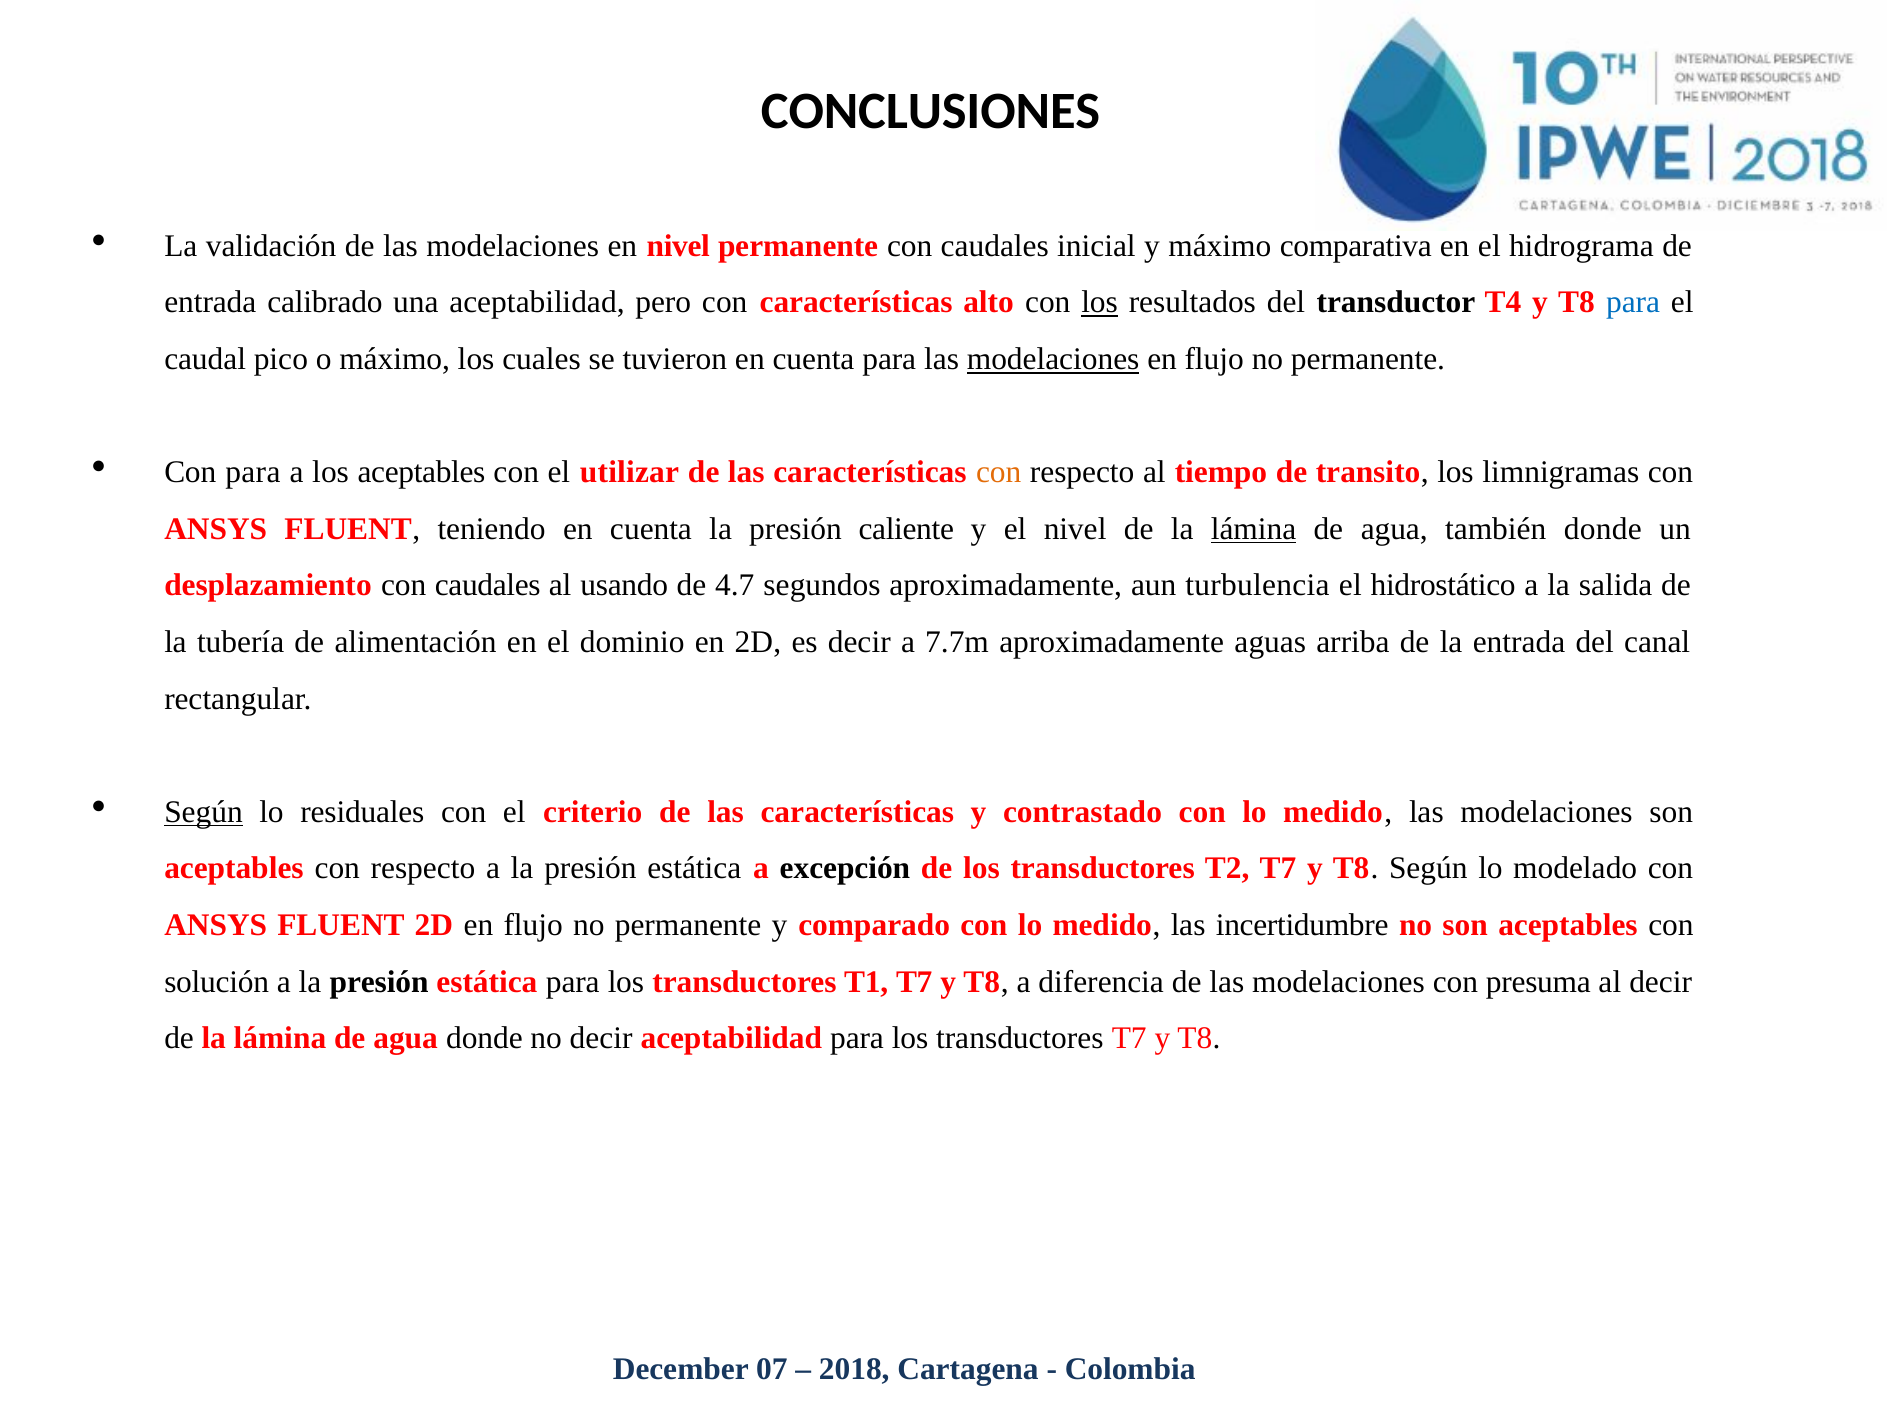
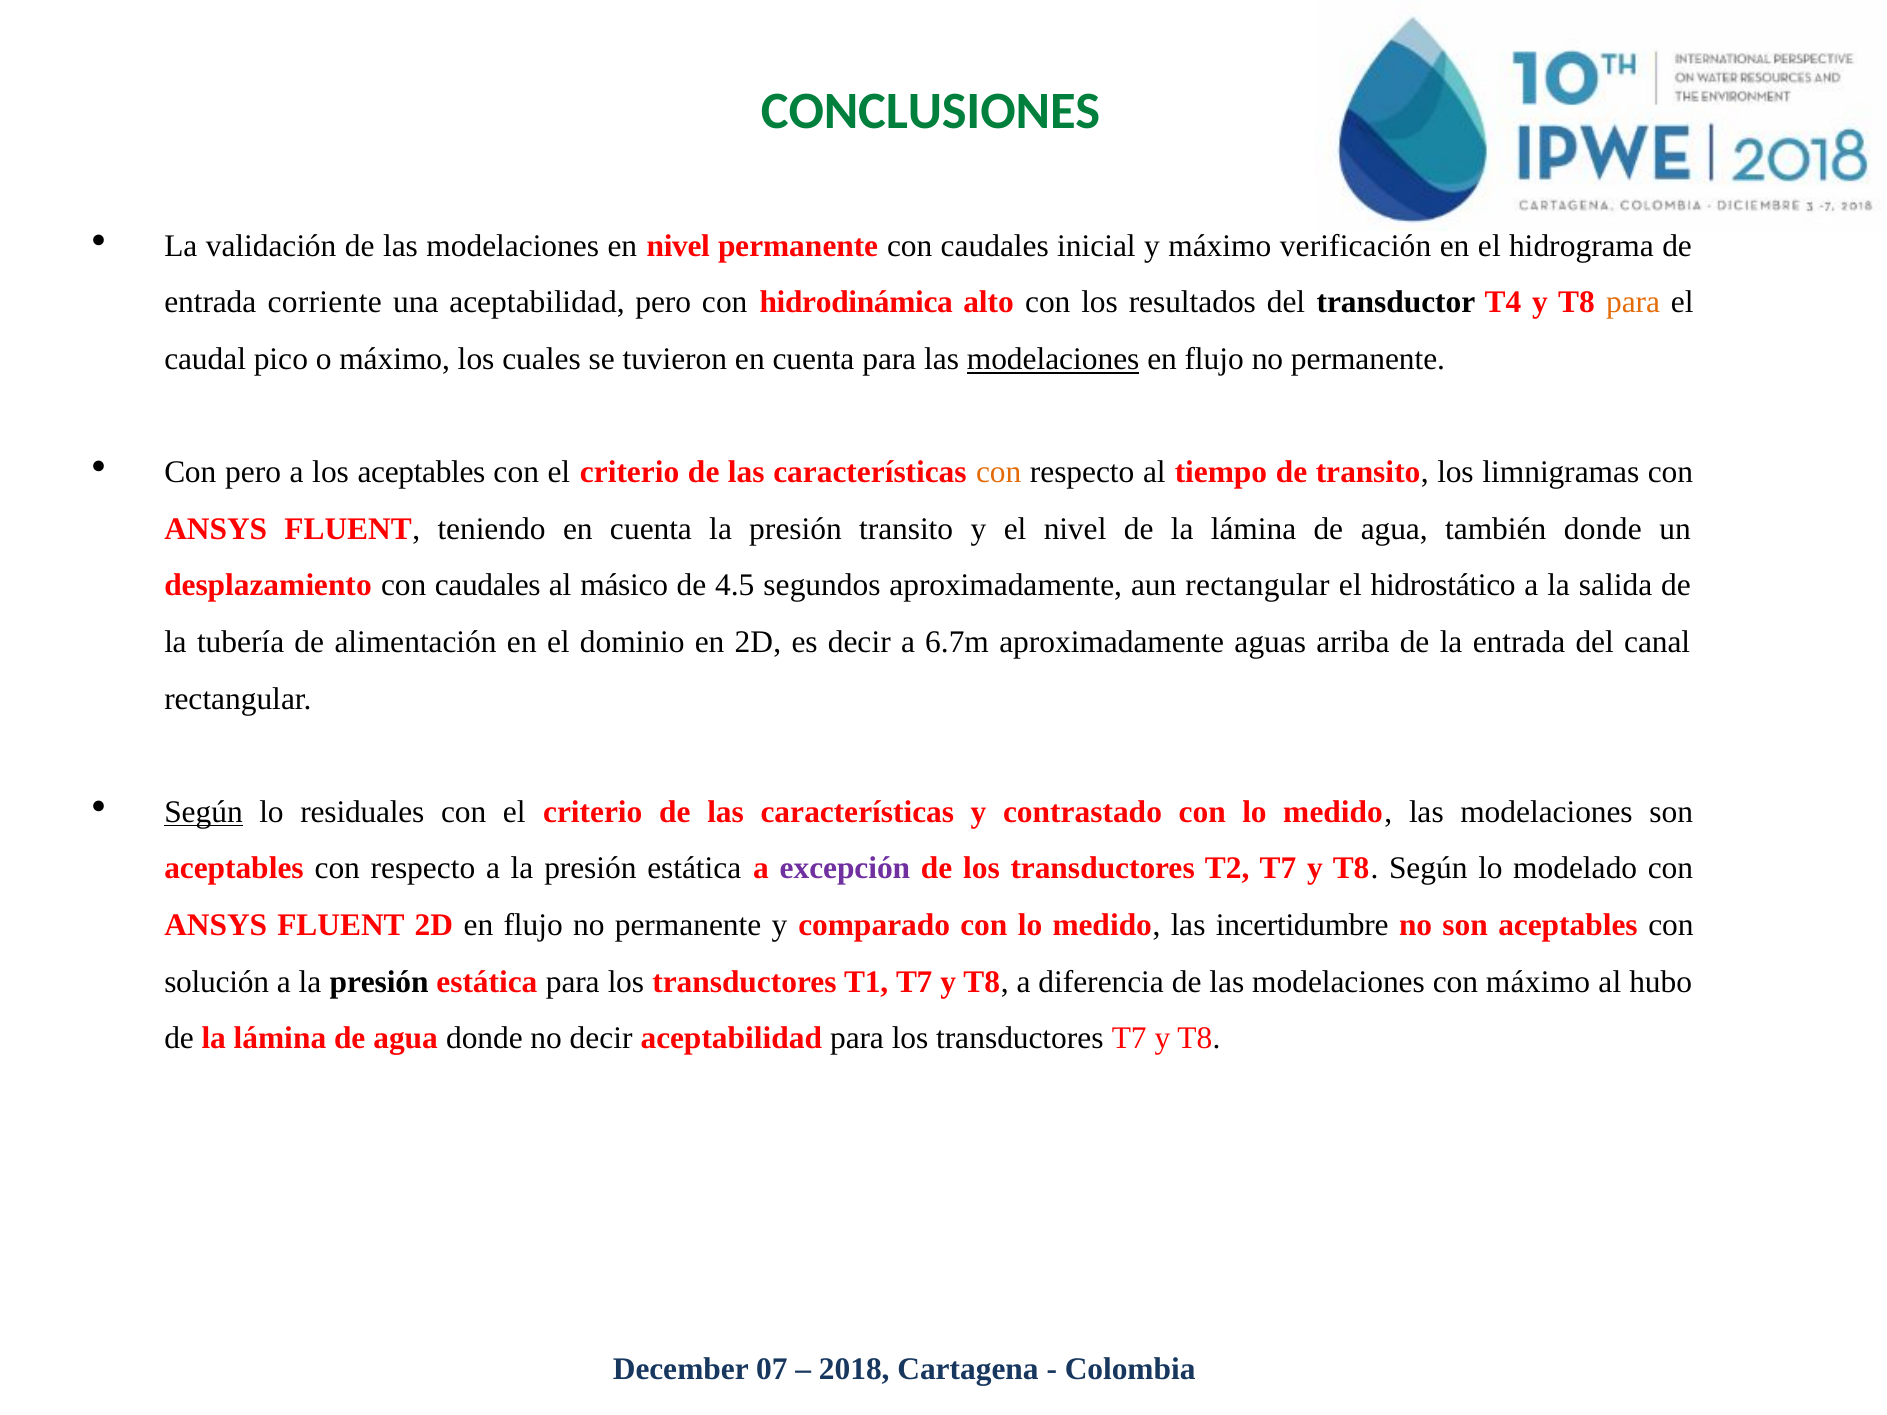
CONCLUSIONES colour: black -> green (931, 112)
comparativa: comparativa -> verificación (1356, 246)
calibrado: calibrado -> corriente (325, 303)
con características: características -> hidrodinámica (856, 303)
los underline: present -> none (1100, 303)
para colour: blue -> orange (1633, 303)
Con para: para -> pero (253, 472)
utilizar: utilizar -> criterio (630, 472)
presión caliente: caliente -> transito (906, 529)
lámina underline: present -> none (1254, 529)
usando: usando -> másico (624, 586)
4.7: 4.7 -> 4.5 (735, 586)
aun turbulencia: turbulencia -> rectangular (1257, 586)
7.7m: 7.7m -> 6.7m (957, 642)
excepción colour: black -> purple (845, 869)
con presuma: presuma -> máximo (1538, 982)
al decir: decir -> hubo (1661, 982)
